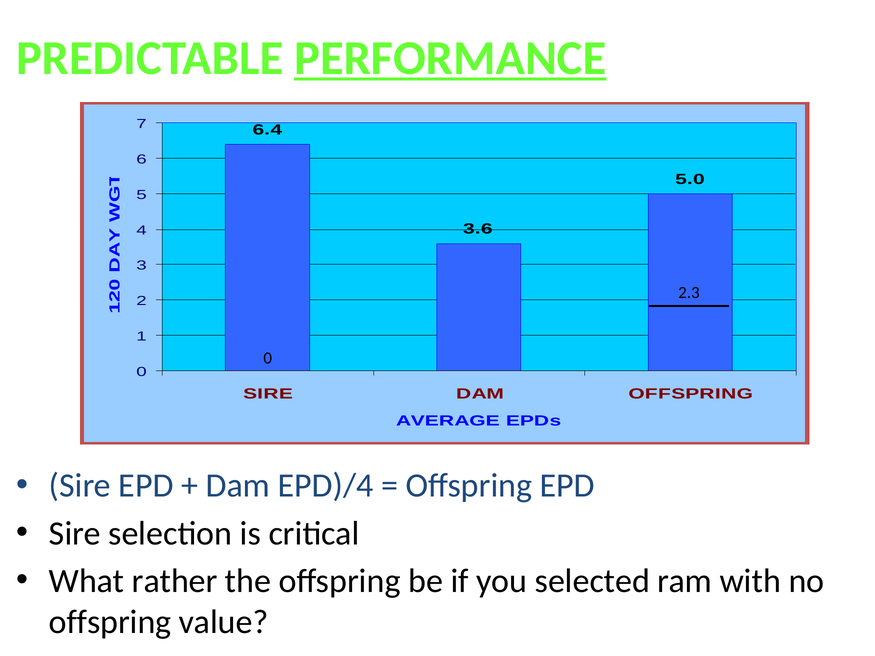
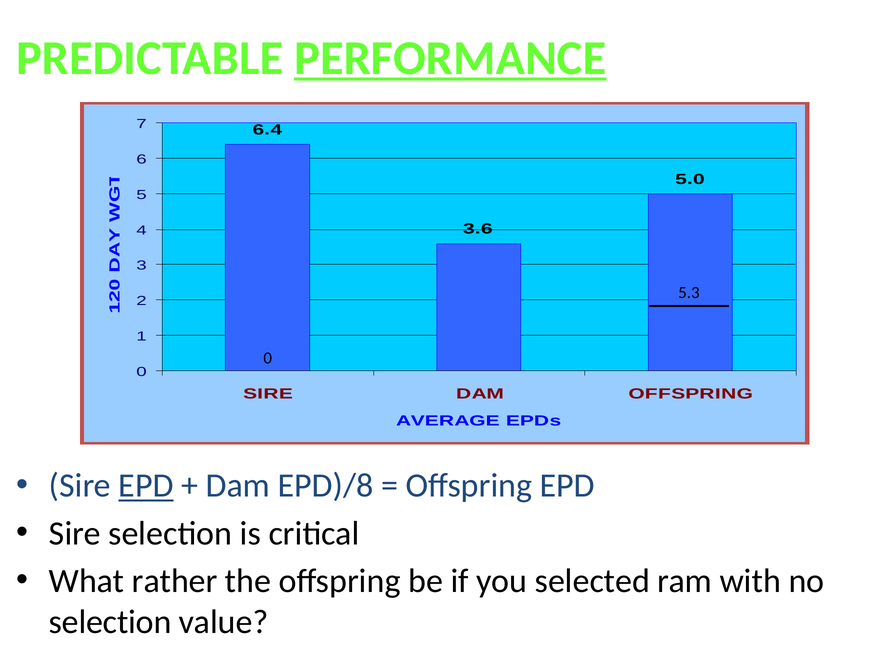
2.3: 2.3 -> 5.3 (689, 293)
EPD underline: none -> present (146, 486)
EPD)/4: EPD)/4 -> EPD)/8 (326, 486)
offspring: offspring -> selection (110, 622)
